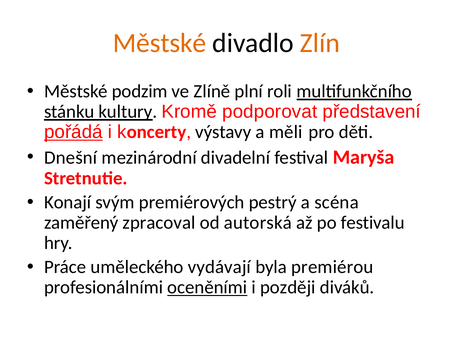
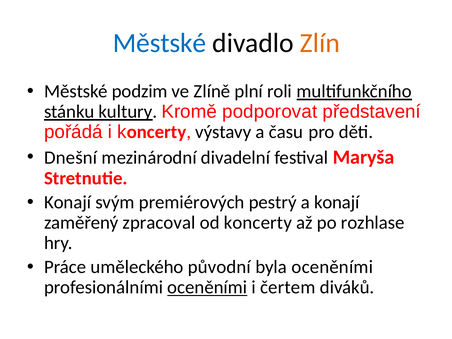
Městské colour: orange -> blue (159, 43)
pořádá underline: present -> none (73, 132)
měli: měli -> času (286, 132)
a scéna: scéna -> konají (337, 202)
od autorská: autorská -> koncerty (258, 223)
festivalu: festivalu -> rozhlase (373, 223)
vydávají: vydávají -> původní (219, 267)
byla premiérou: premiérou -> oceněními (332, 267)
později: později -> čertem (288, 287)
